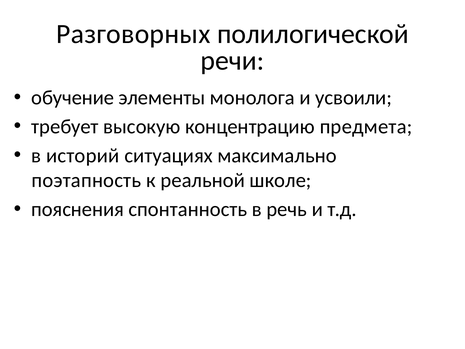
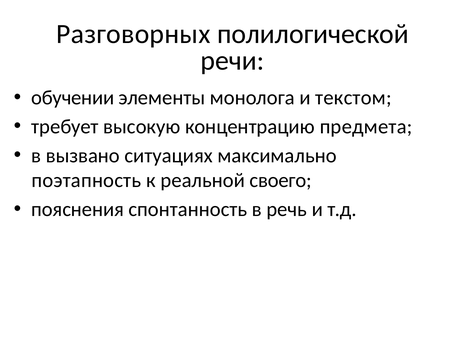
обучение: обучение -> обучении (73, 98)
усвоили: усвоили -> текстом (353, 98)
историй: историй -> вызвано (83, 155)
школе: школе -> своего (281, 180)
